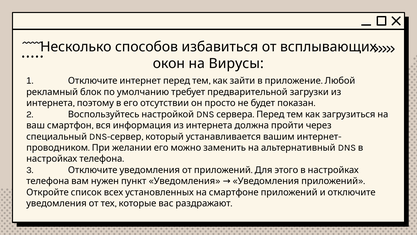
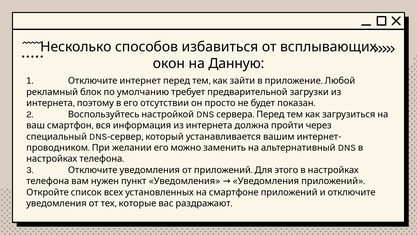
Вирусы: Вирусы -> Данную (236, 64)
